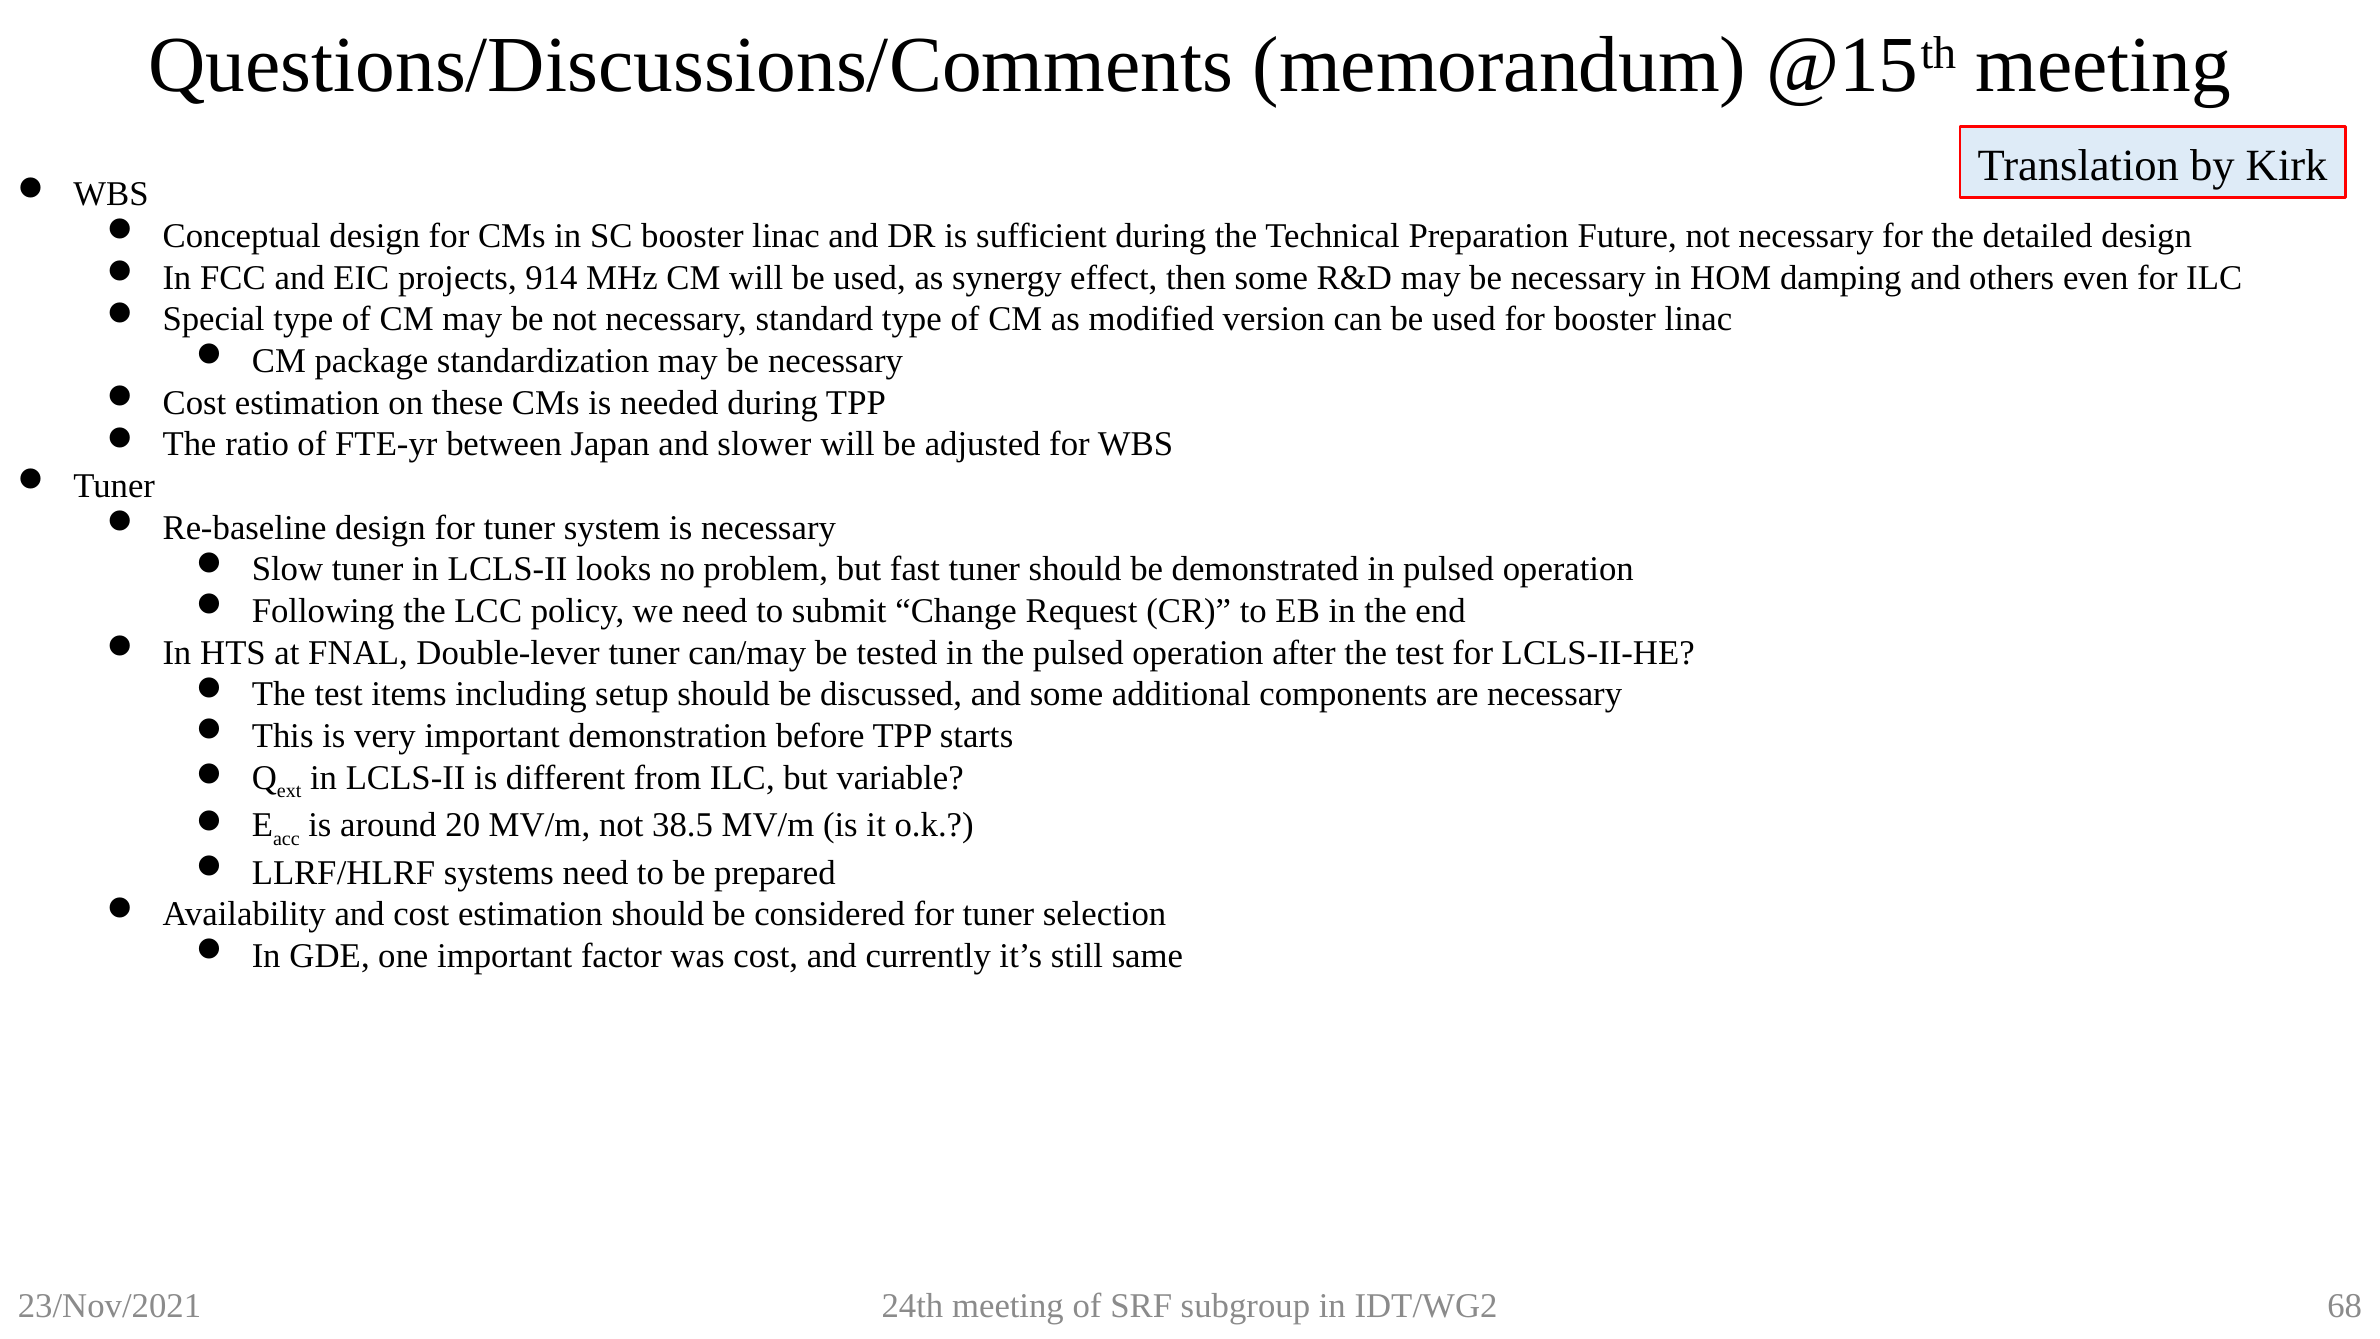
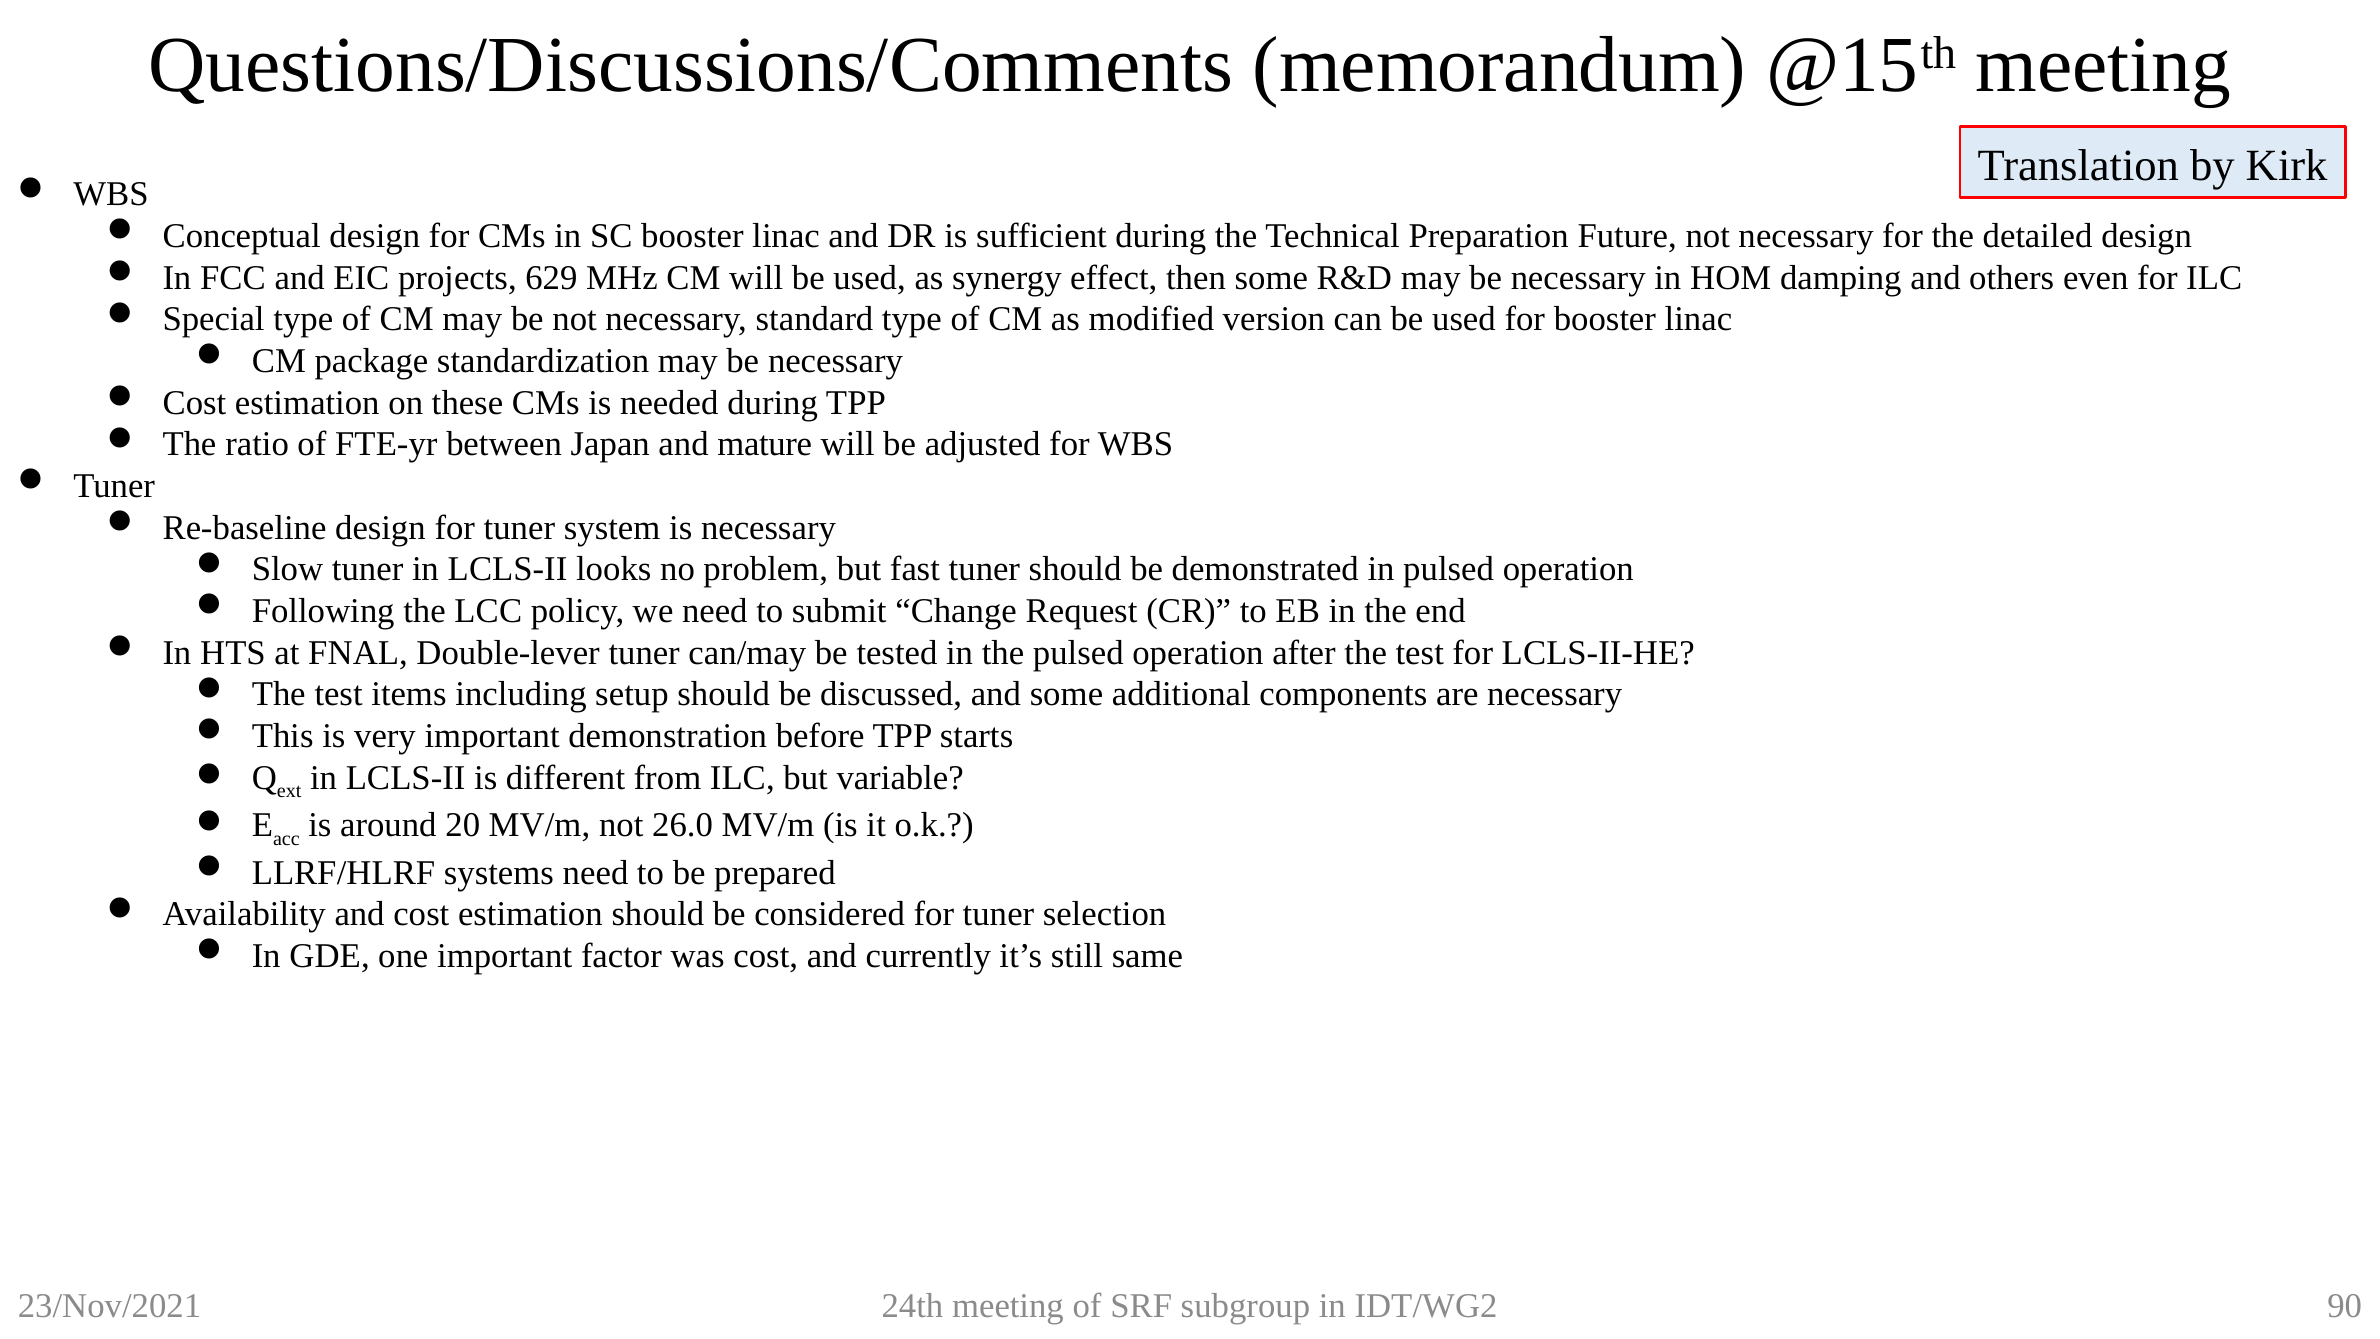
914: 914 -> 629 (551, 278)
slower: slower -> mature (765, 444)
38.5: 38.5 -> 26.0 (683, 825)
68: 68 -> 90 (2345, 1305)
